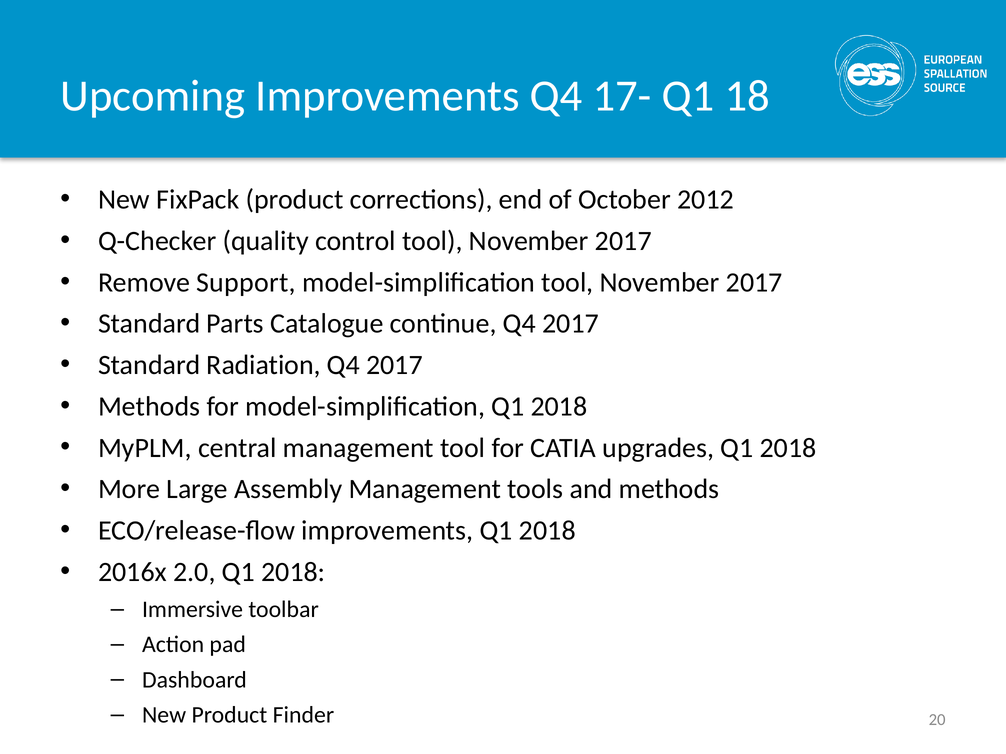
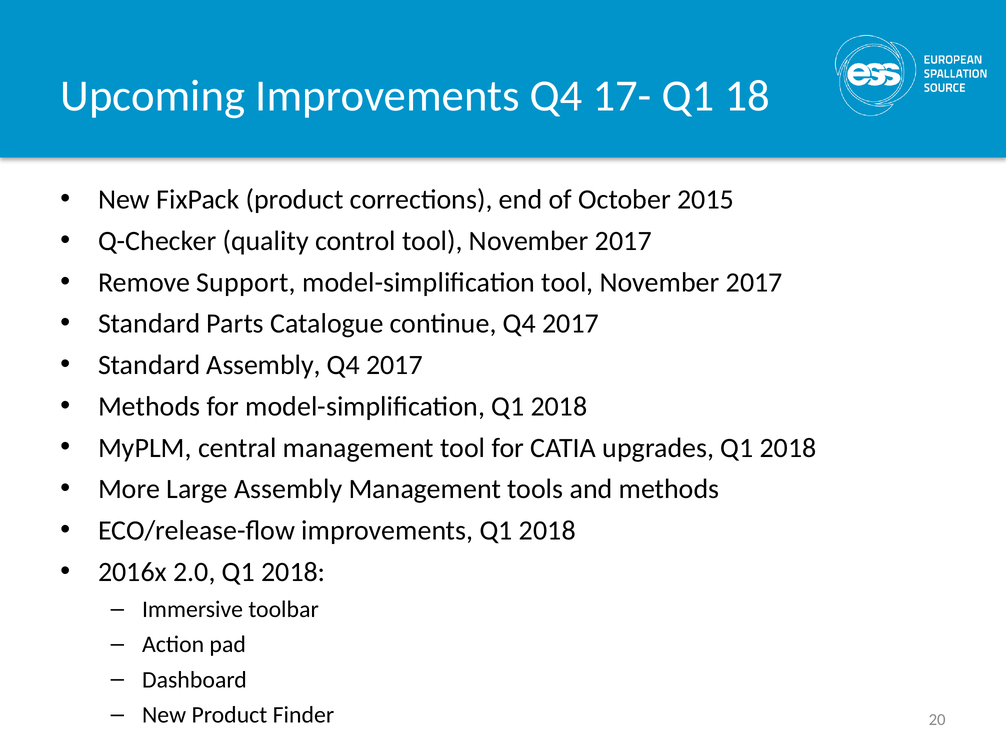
2012: 2012 -> 2015 (706, 200)
Standard Radiation: Radiation -> Assembly (264, 365)
